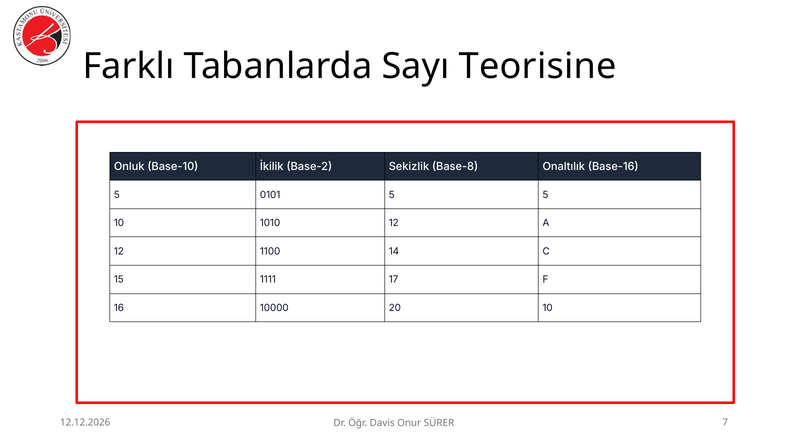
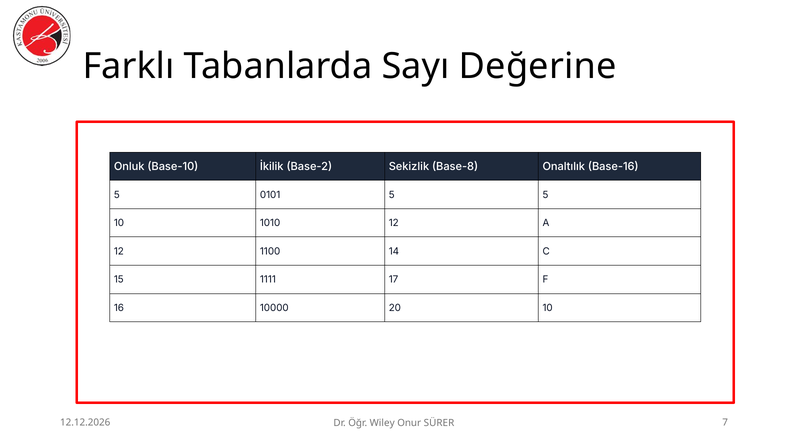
Teorisine: Teorisine -> Değerine (538, 66)
Davis: Davis -> Wiley (382, 423)
